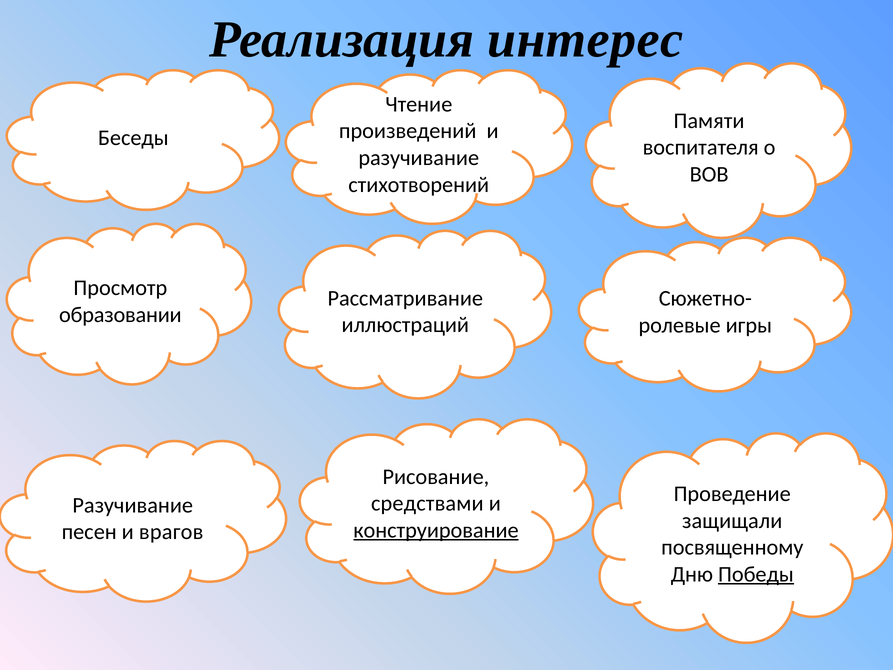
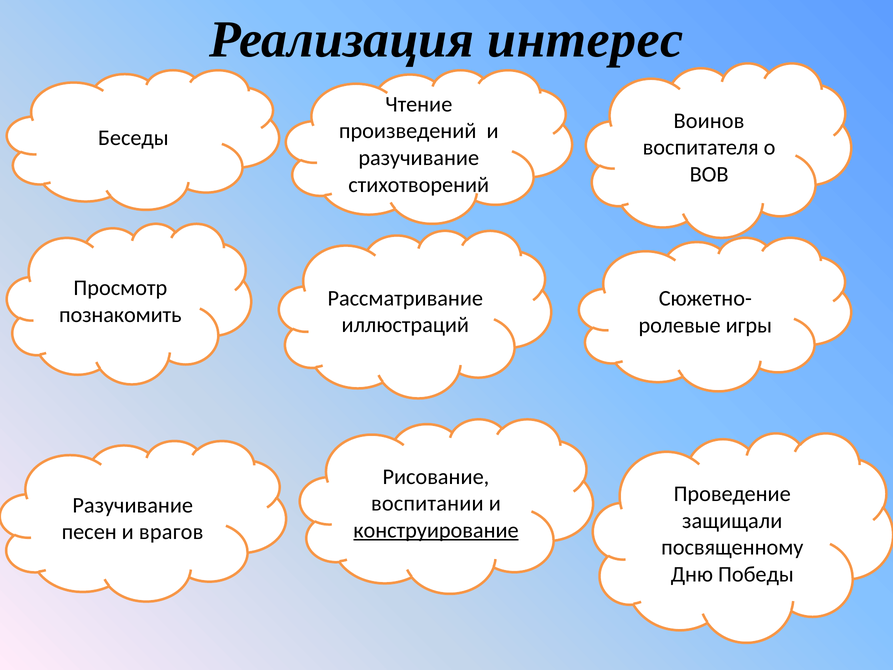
Памяти: Памяти -> Воинов (709, 121)
образовании: образовании -> познакомить (120, 315)
средствами: средствами -> воспитании (427, 503)
Победы underline: present -> none (756, 574)
